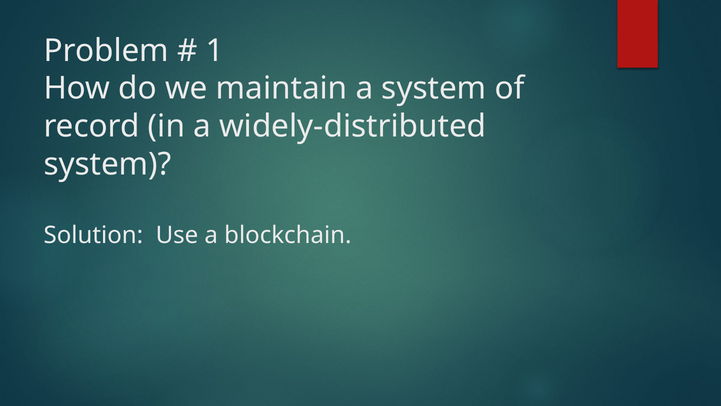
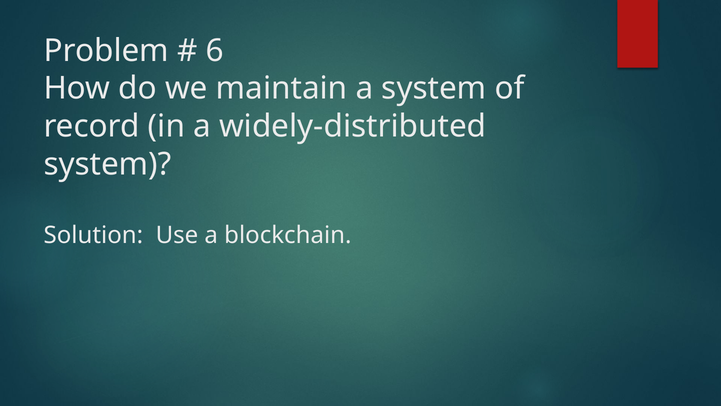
1: 1 -> 6 (215, 51)
